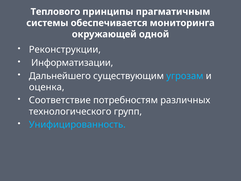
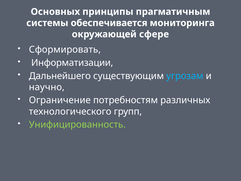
Теплового: Теплового -> Основных (55, 12)
одной: одной -> сфере (154, 34)
Реконструкции: Реконструкции -> Сформировать (65, 50)
оценка: оценка -> научно (47, 87)
Соответствие: Соответствие -> Ограничение (60, 100)
Унифицированность colour: light blue -> light green (77, 124)
